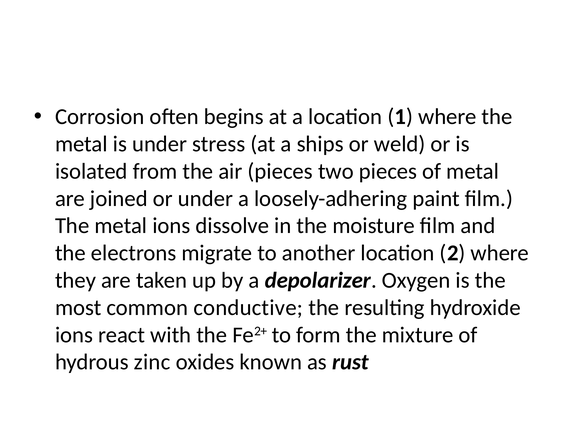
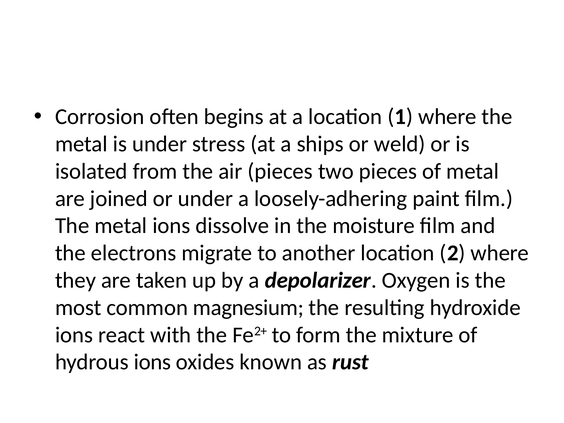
conductive: conductive -> magnesium (248, 308)
hydrous zinc: zinc -> ions (152, 362)
